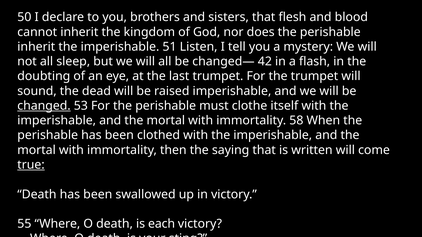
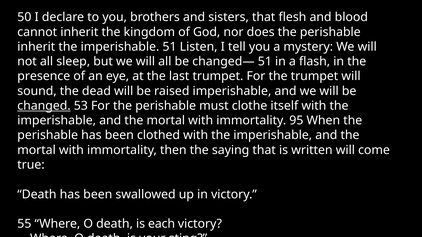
changed— 42: 42 -> 51 (265, 62)
doubting: doubting -> presence (44, 76)
58: 58 -> 95 (296, 121)
true underline: present -> none (31, 165)
